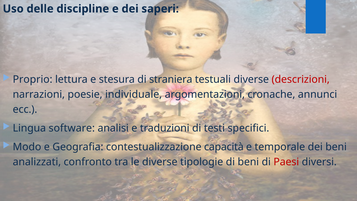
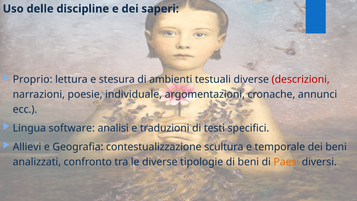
straniera: straniera -> ambienti (171, 79)
Modo: Modo -> Allievi (27, 147)
capacità: capacità -> scultura (224, 147)
Paesi colour: red -> orange (286, 162)
